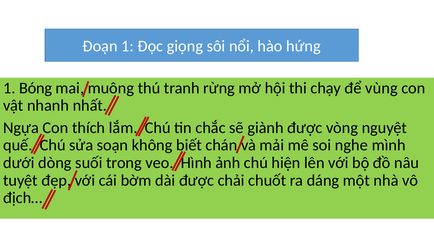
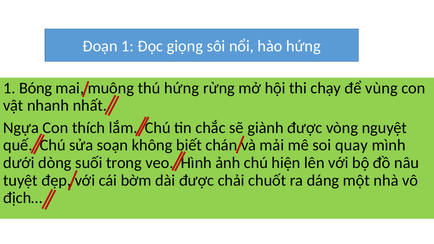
thú tranh: tranh -> hứng (182, 88)
nghe: nghe -> quay (351, 145)
